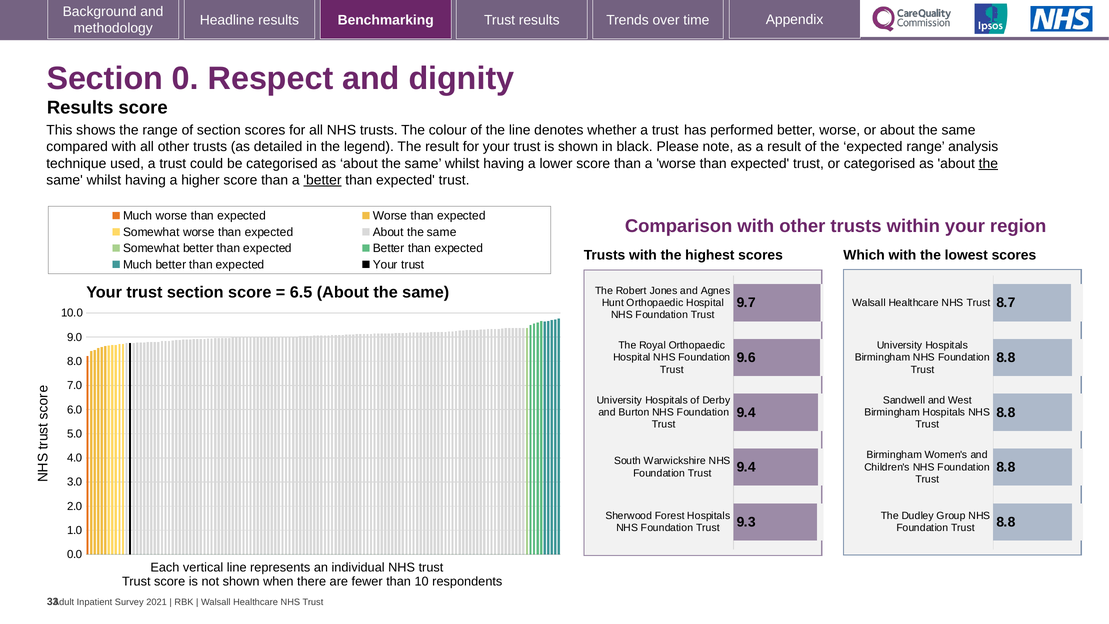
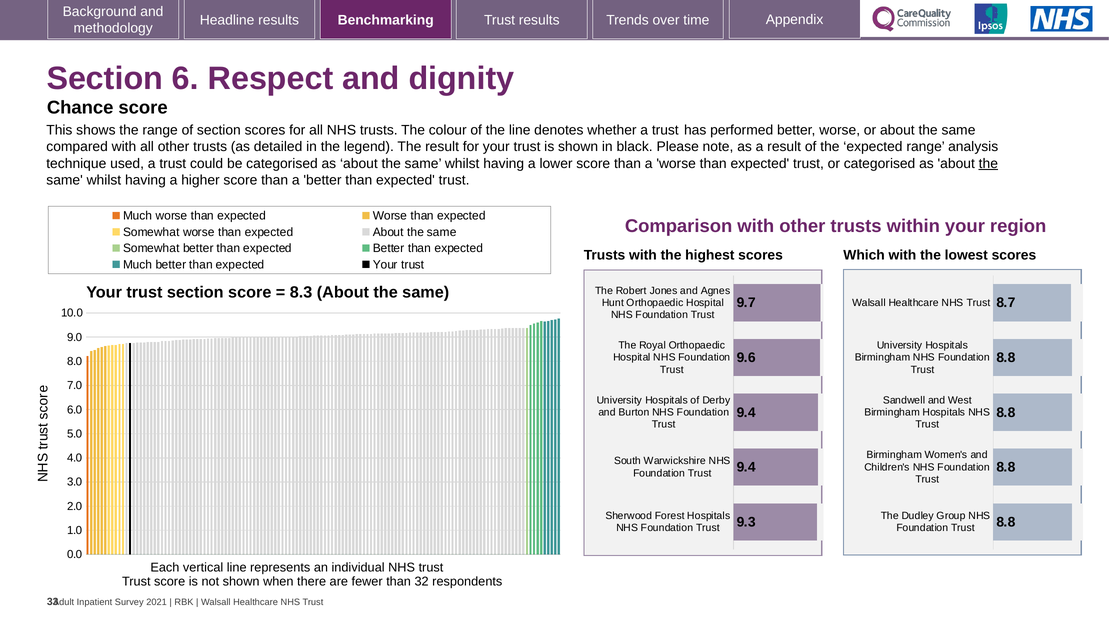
0: 0 -> 6 (185, 78)
Results: Results -> Chance (80, 108)
better underline: present -> none (322, 180)
6.5: 6.5 -> 8.3 (301, 292)
10: 10 -> 32 (422, 581)
